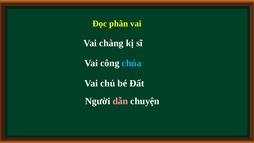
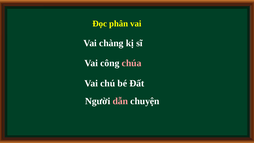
chúa colour: light blue -> pink (132, 63)
